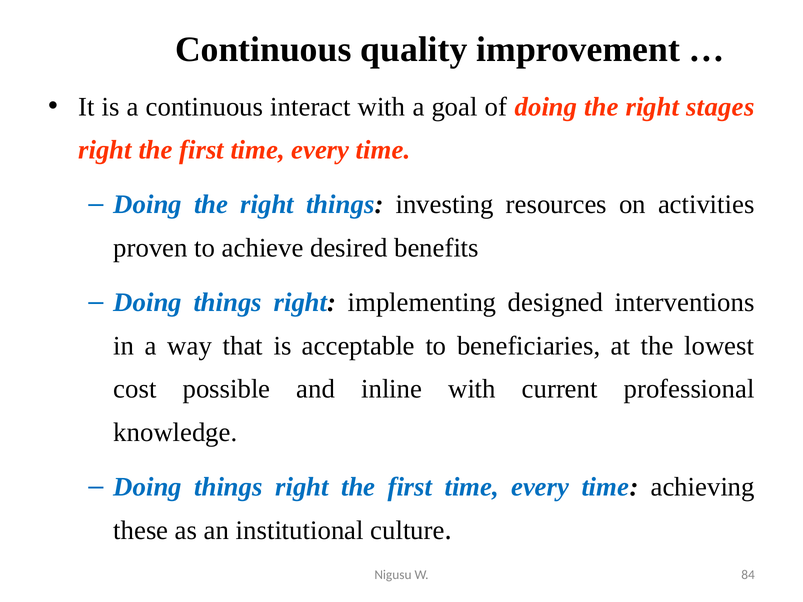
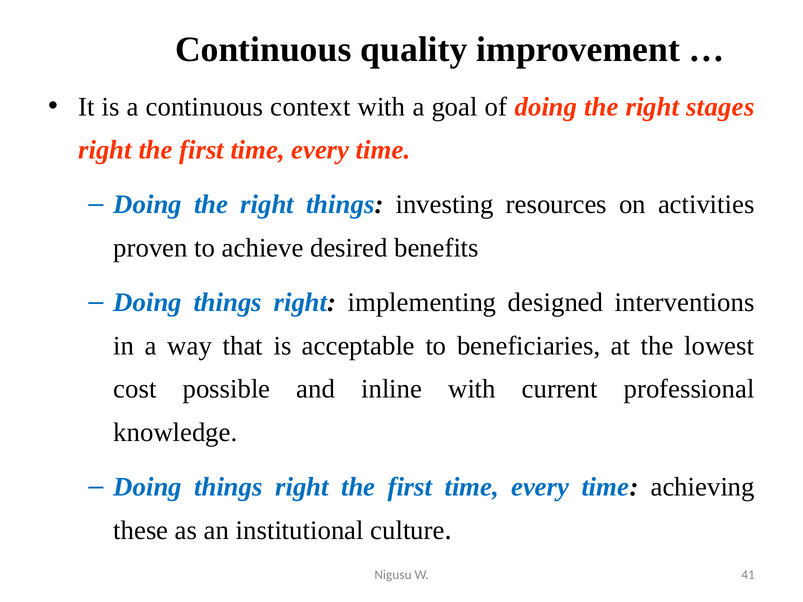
interact: interact -> context (310, 107)
84: 84 -> 41 (748, 575)
